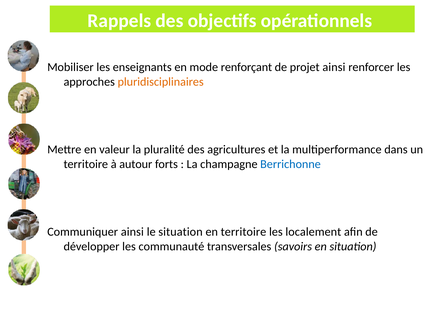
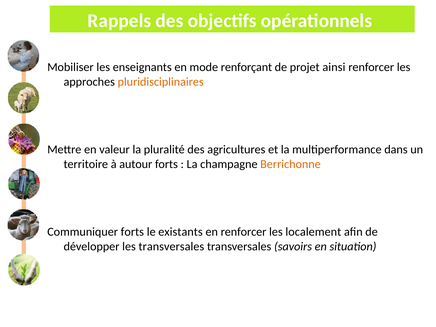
Berrichonne colour: blue -> orange (291, 164)
Communiquer ainsi: ainsi -> forts (132, 232)
le situation: situation -> existants (181, 232)
en territoire: territoire -> renforcer (244, 232)
les communauté: communauté -> transversales (171, 246)
